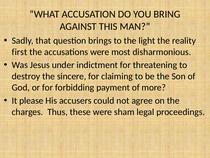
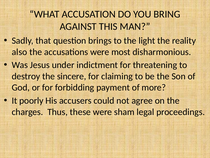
first: first -> also (19, 52)
please: please -> poorly (31, 100)
